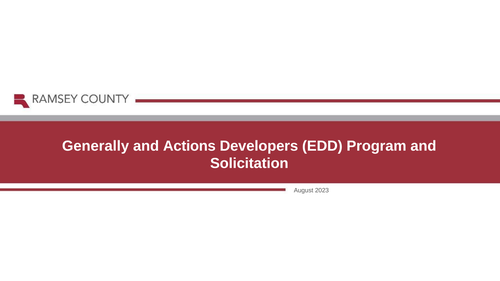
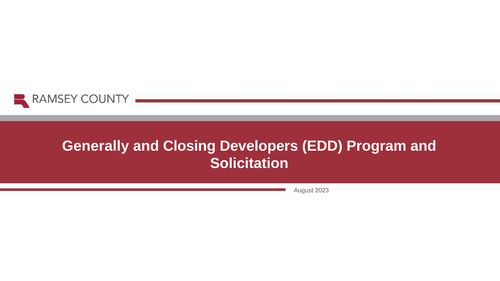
Actions: Actions -> Closing (189, 146)
